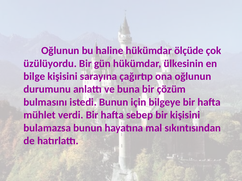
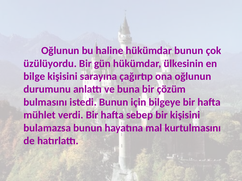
hükümdar ölçüde: ölçüde -> bunun (189, 51)
sıkıntısından: sıkıntısından -> kurtulmasını (193, 128)
